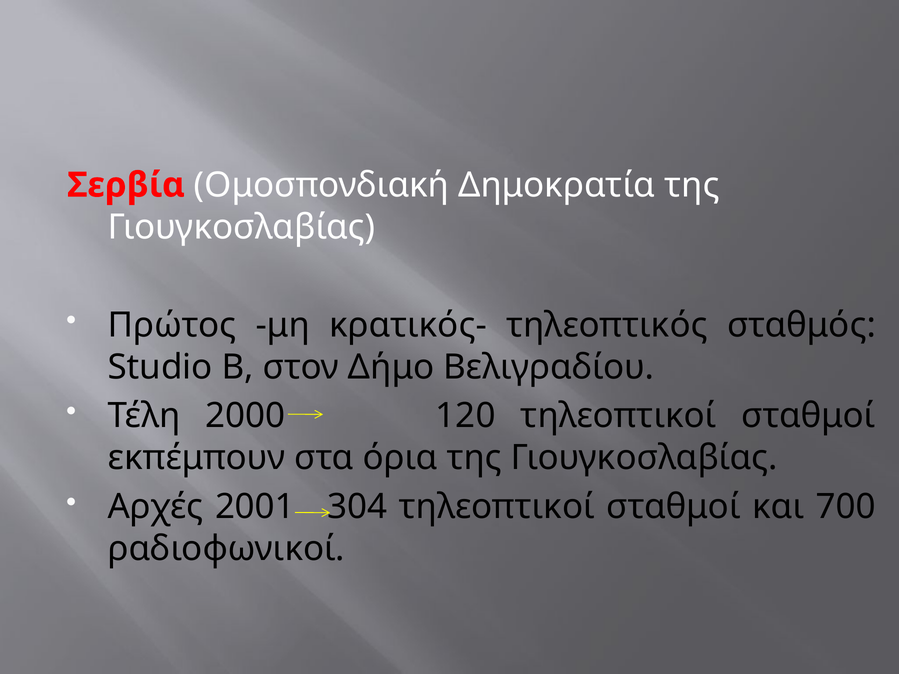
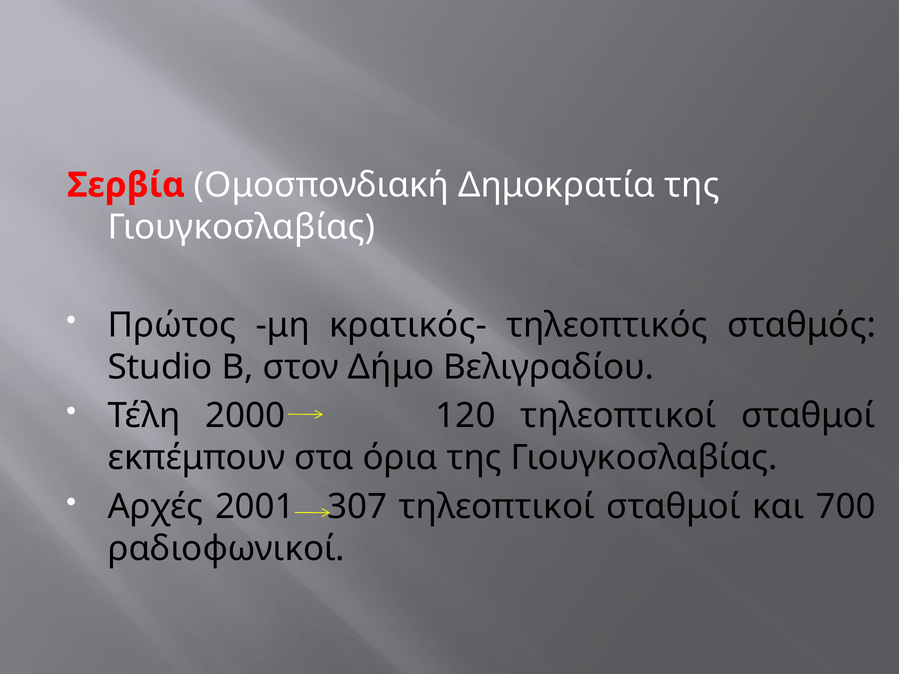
304: 304 -> 307 (357, 507)
